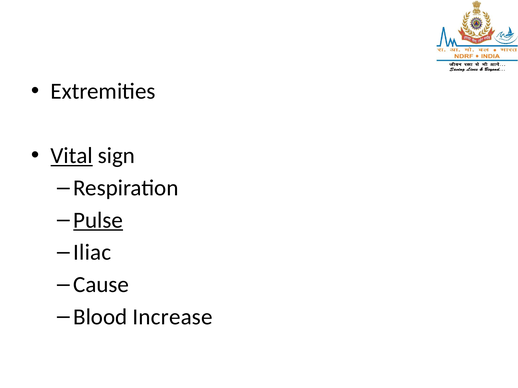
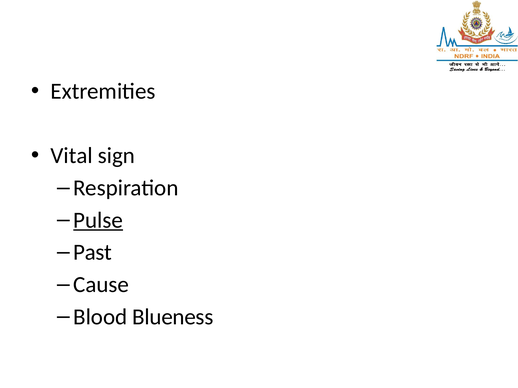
Vital underline: present -> none (72, 156)
Iliac: Iliac -> Past (92, 253)
Increase: Increase -> Blueness (173, 317)
